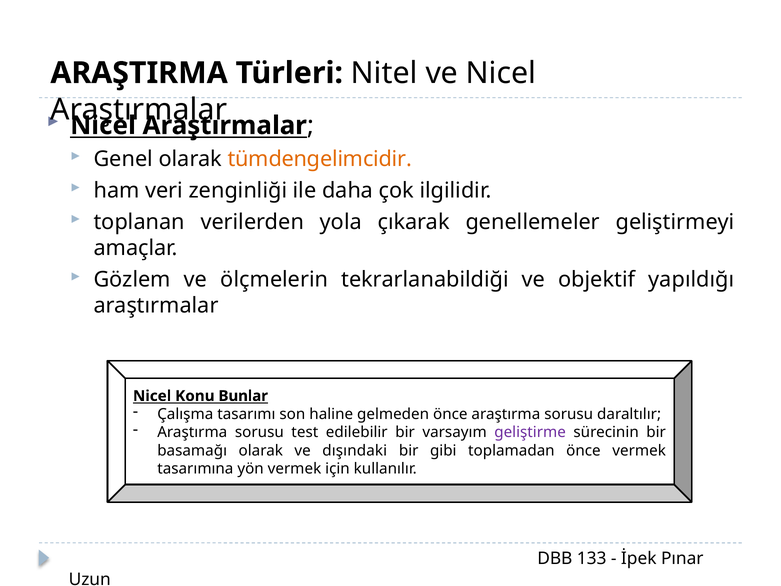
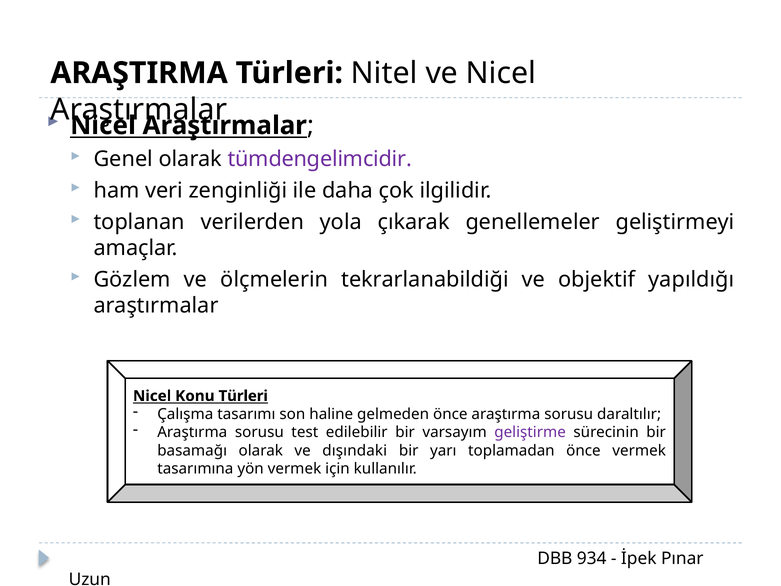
tümdengelimcidir colour: orange -> purple (320, 159)
Konu Bunlar: Bunlar -> Türleri (243, 396)
gibi: gibi -> yarı (443, 451)
133: 133 -> 934 (592, 558)
